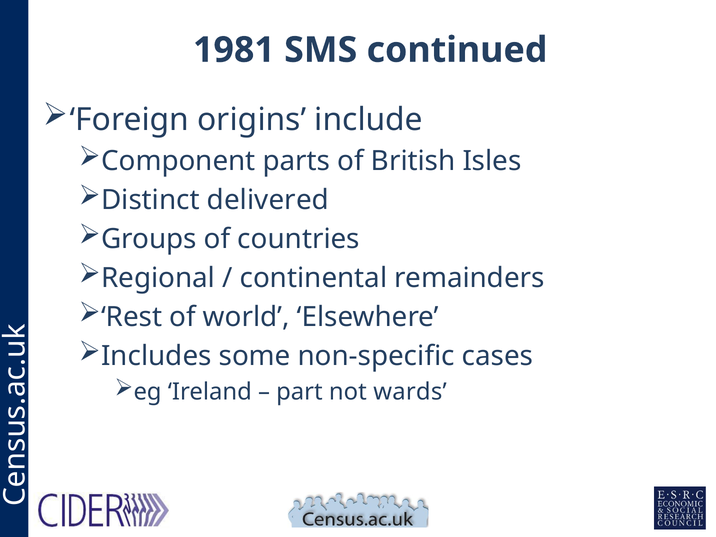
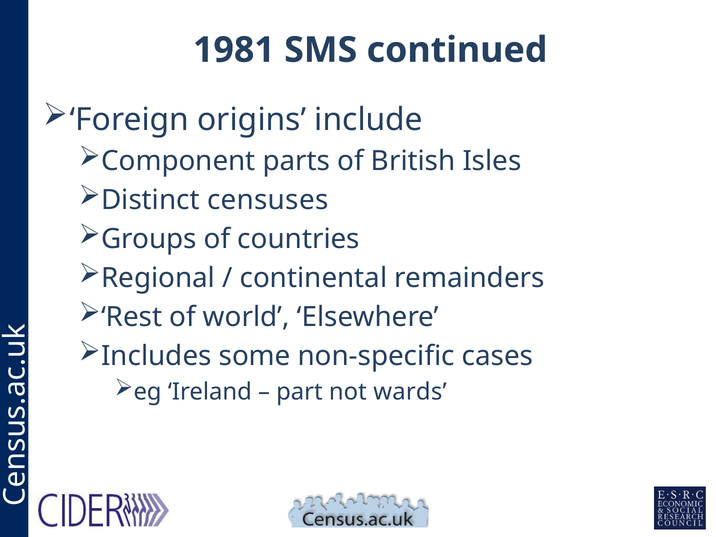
delivered: delivered -> censuses (268, 200)
